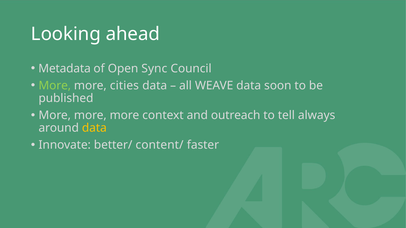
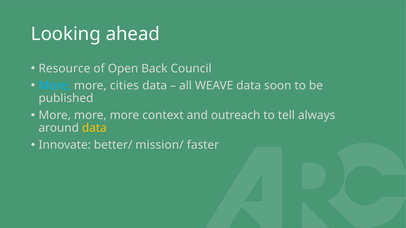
Metadata: Metadata -> Resource (64, 69)
Sync: Sync -> Back (154, 69)
More colour: light green -> light blue (55, 86)
content/: content/ -> mission/ (160, 145)
